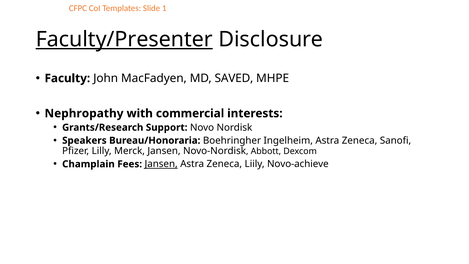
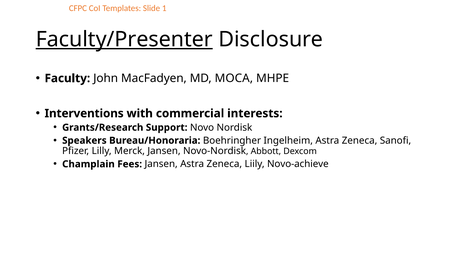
SAVED: SAVED -> MOCA (234, 78)
Nephropathy: Nephropathy -> Interventions (84, 113)
Jansen underline: present -> none (161, 164)
